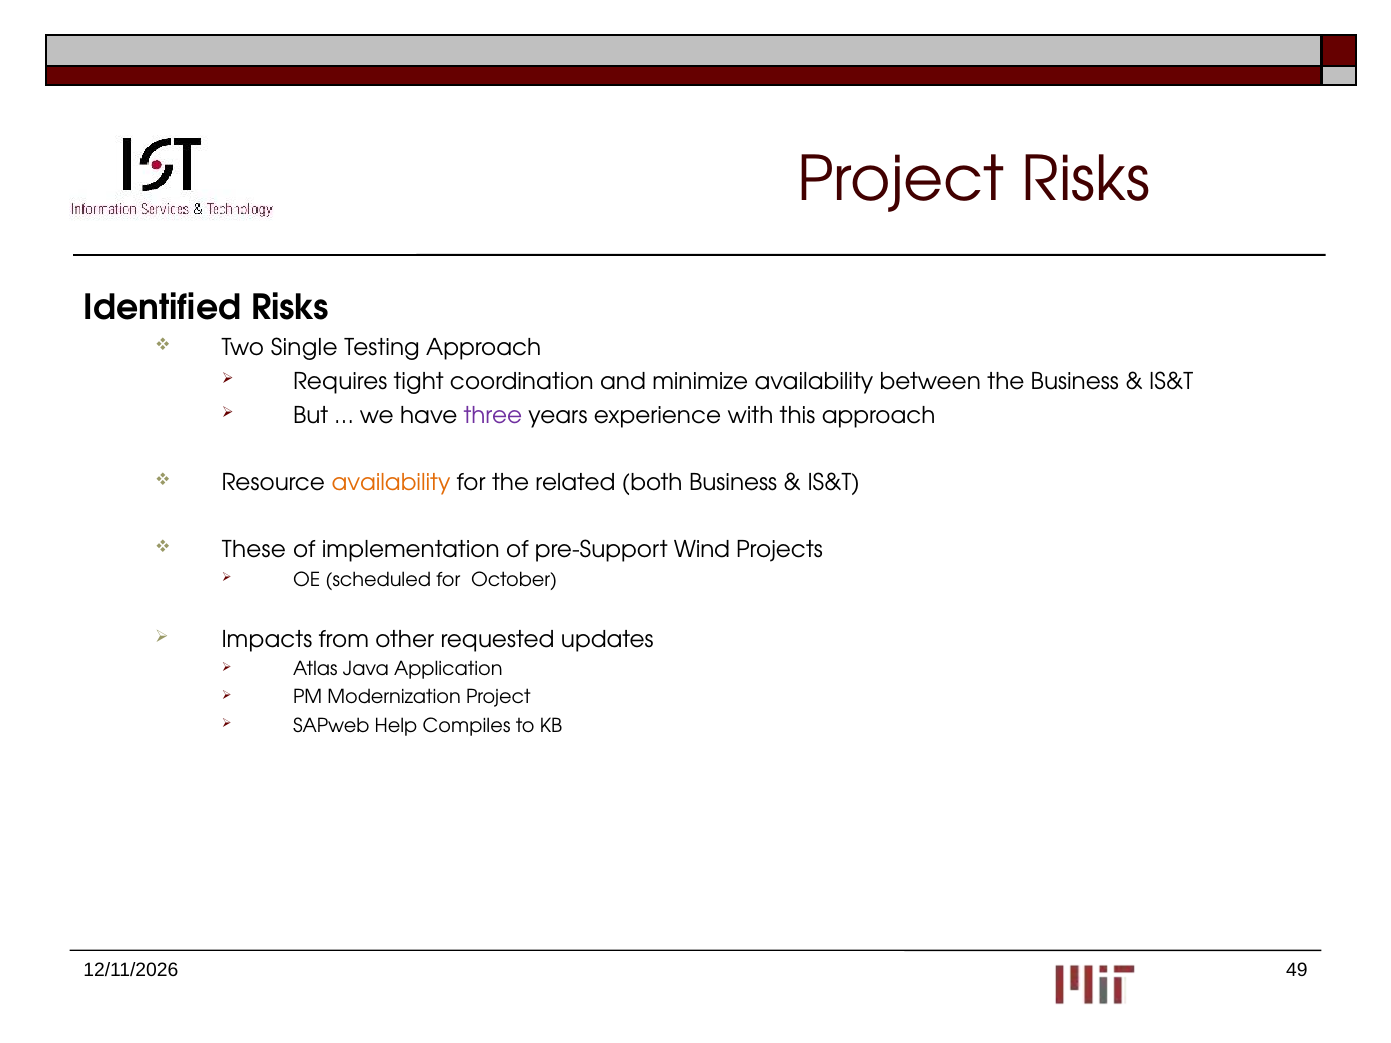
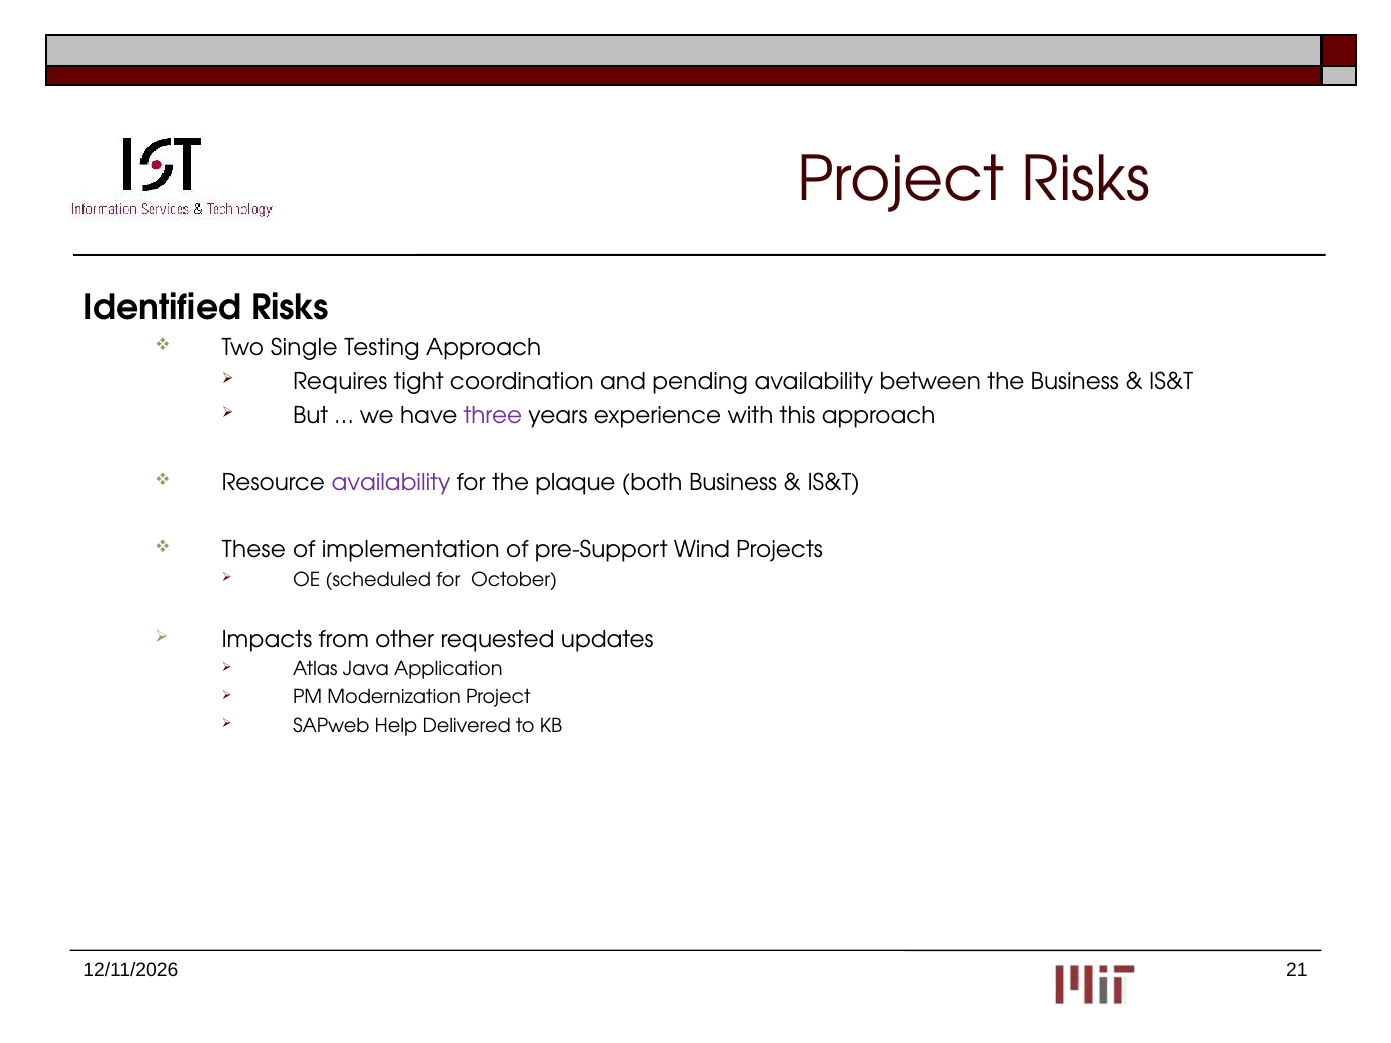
minimize: minimize -> pending (700, 382)
availability colour: orange -> purple (391, 483)
related: related -> plaque (575, 483)
Compiles: Compiles -> Delivered (467, 726)
49: 49 -> 21 (1297, 970)
